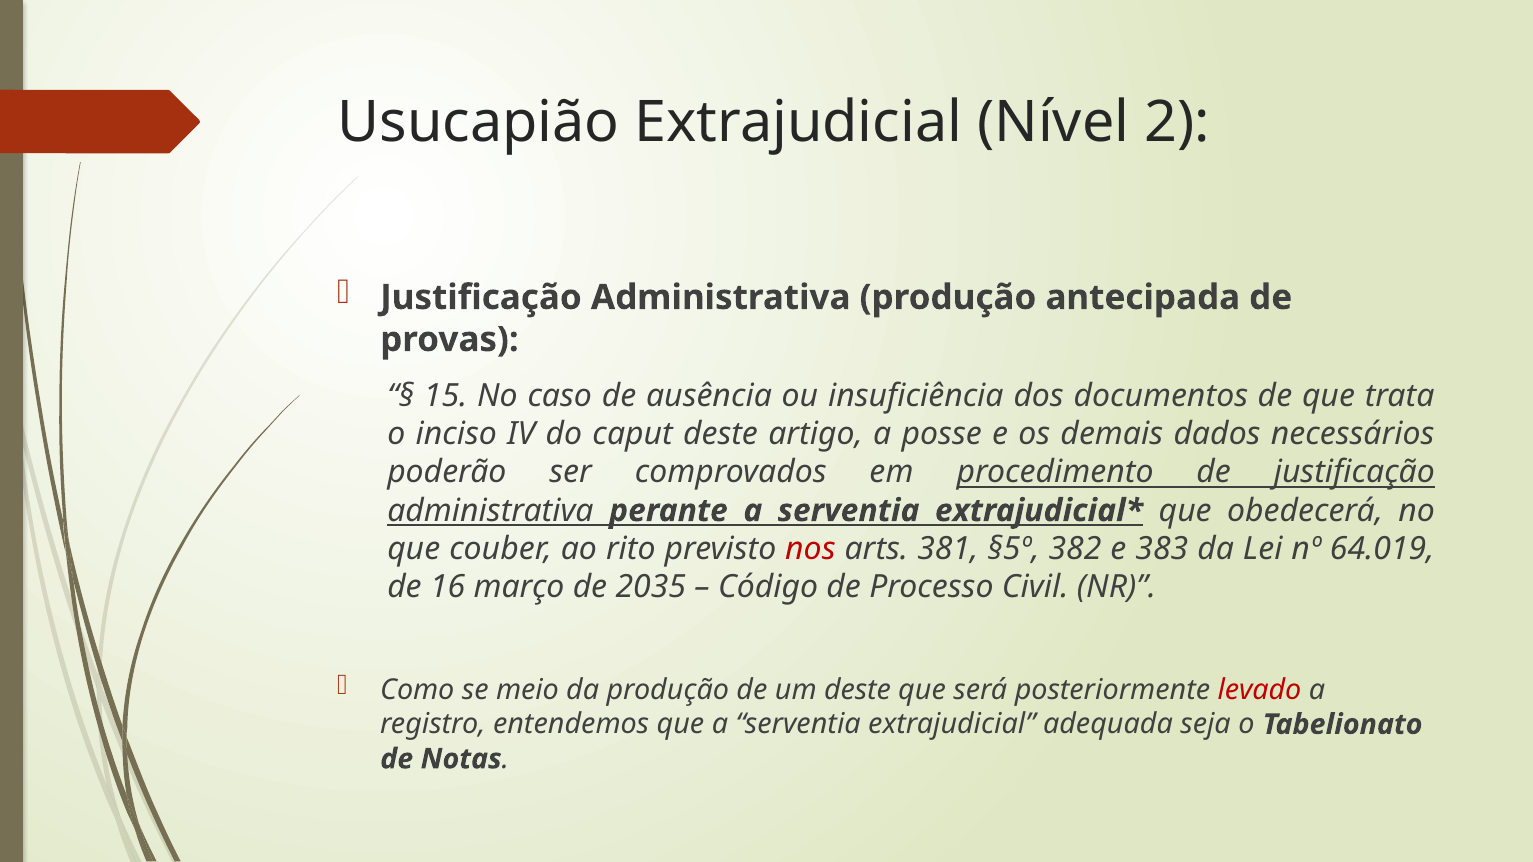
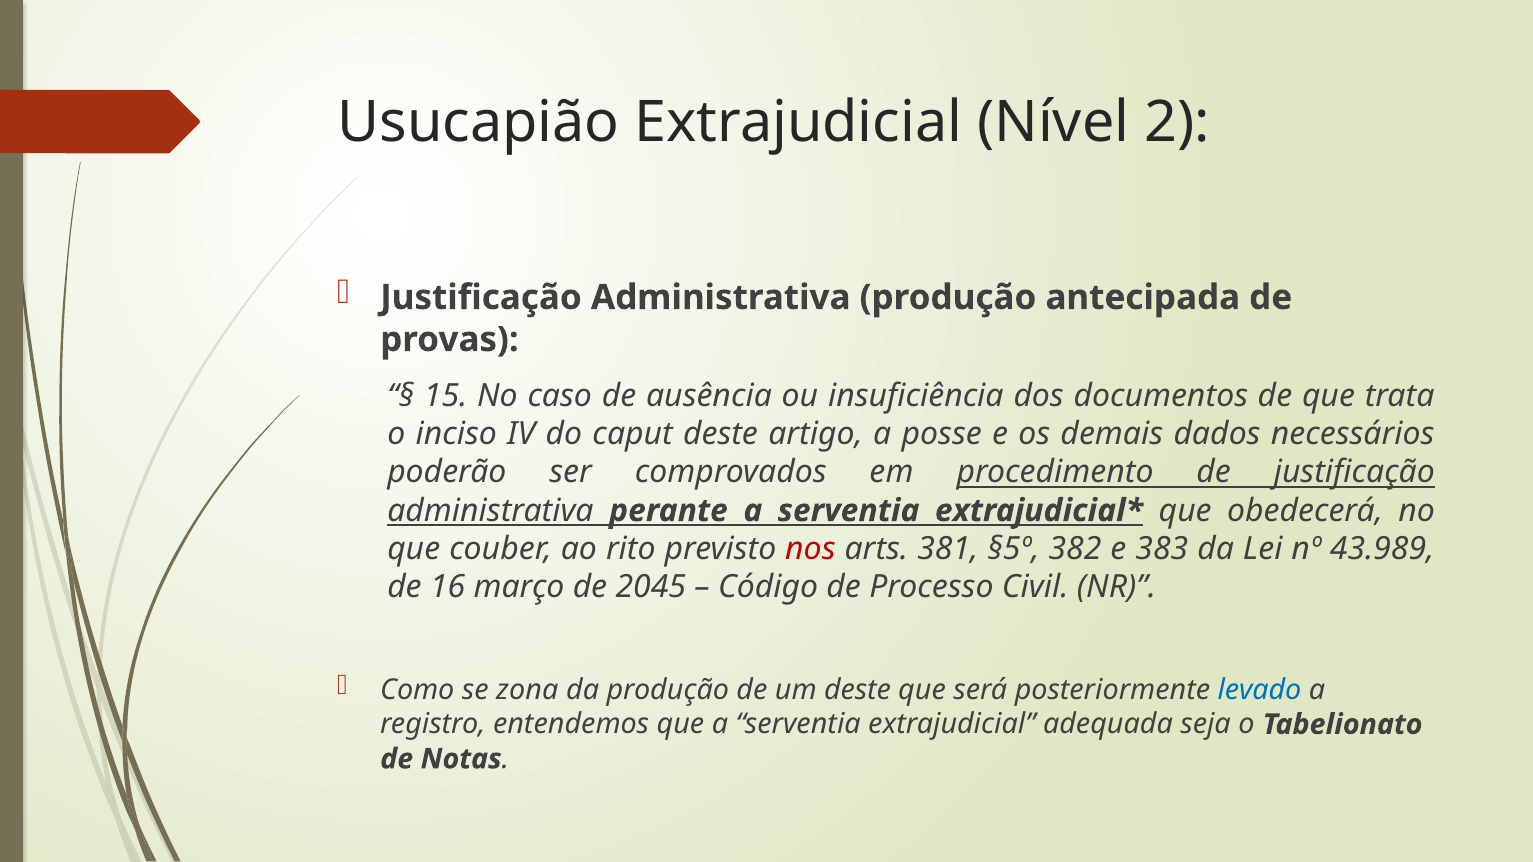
64.019: 64.019 -> 43.989 (1382, 549)
2035: 2035 -> 2045 (651, 588)
meio: meio -> zona (527, 690)
levado colour: red -> blue (1259, 690)
